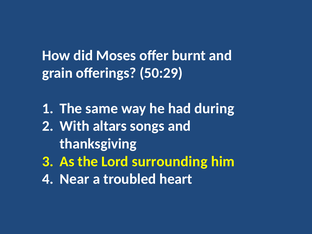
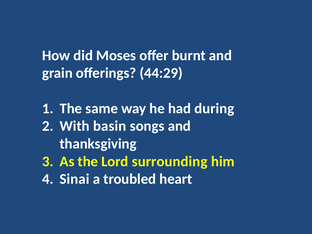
50:29: 50:29 -> 44:29 (161, 73)
altars: altars -> basin (110, 126)
Near: Near -> Sinai (75, 179)
